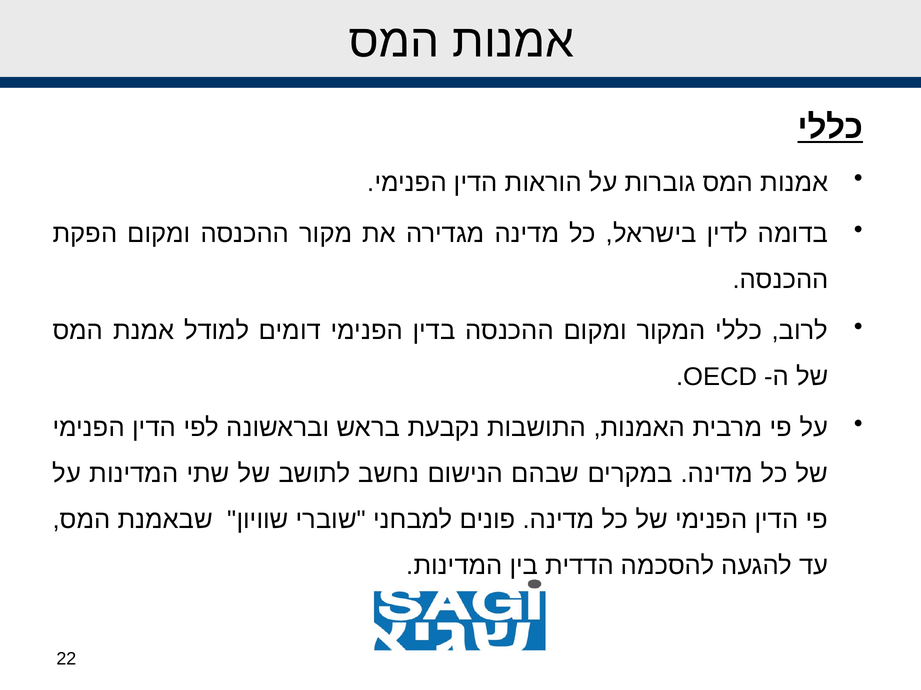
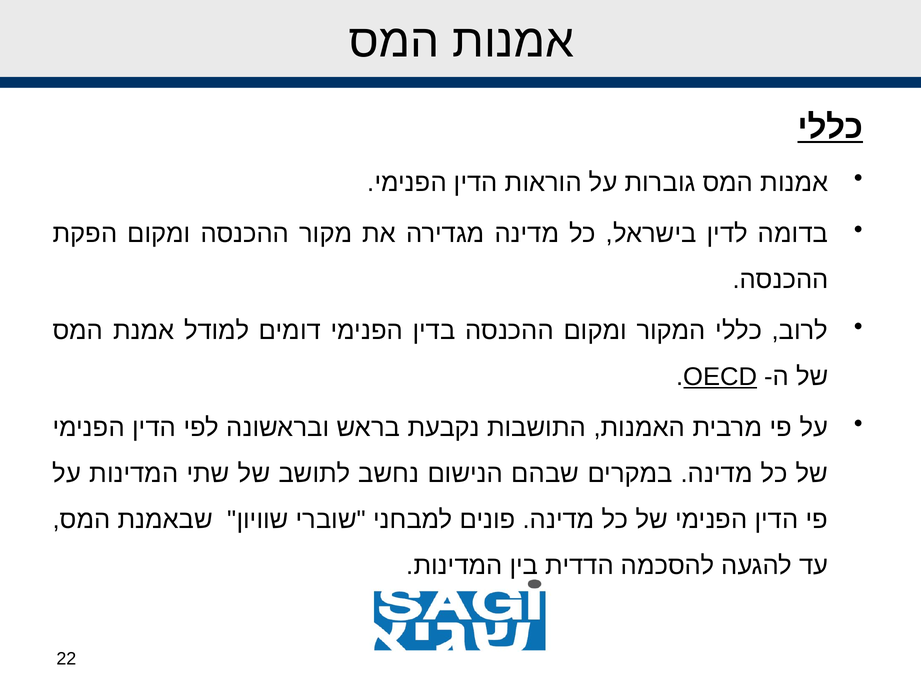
OECD underline: none -> present (720, 377)
